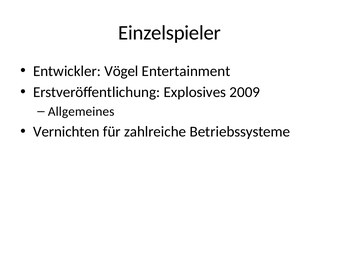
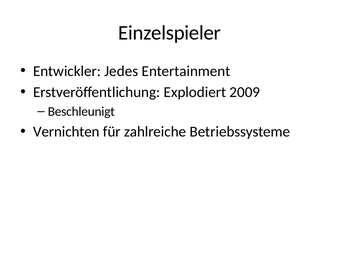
Vögel: Vögel -> Jedes (121, 71)
Explosives: Explosives -> Explodiert (195, 92)
Allgemeines: Allgemeines -> Beschleunigt (81, 112)
